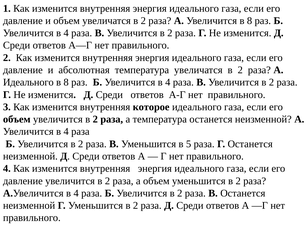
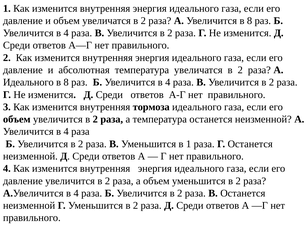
которое: которое -> тормоза (151, 107)
в 5: 5 -> 1 (189, 144)
